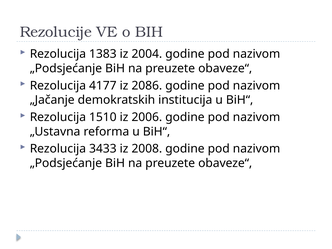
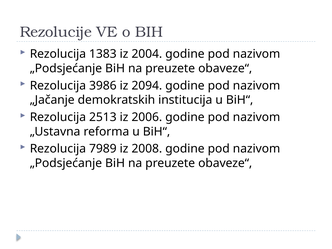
4177: 4177 -> 3986 (103, 86)
2086: 2086 -> 2094 (147, 86)
1510: 1510 -> 2513 (103, 117)
3433: 3433 -> 7989 (103, 149)
